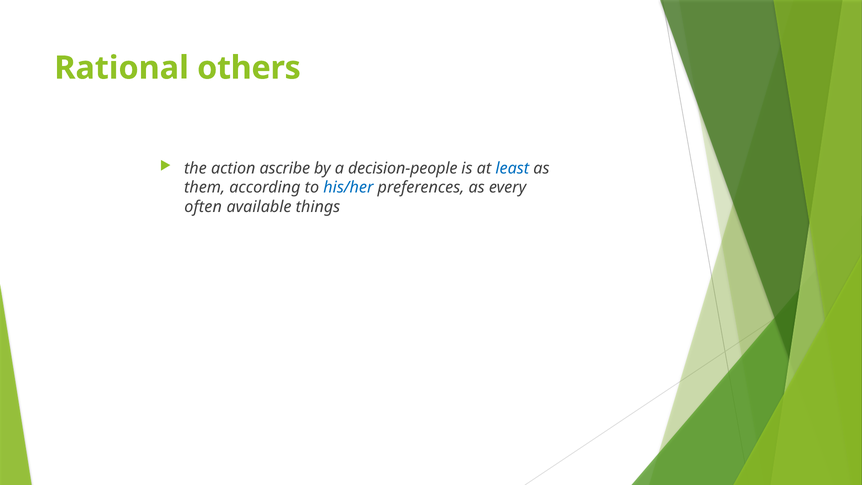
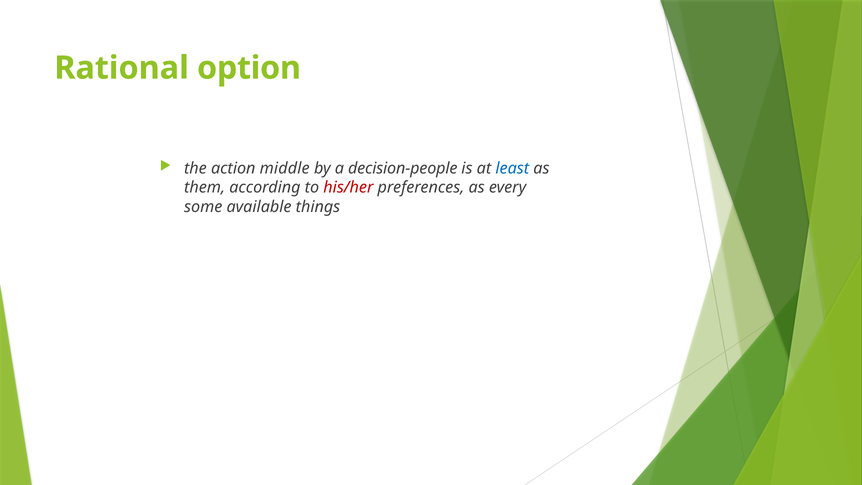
others: others -> option (249, 68)
ascribe: ascribe -> middle (285, 168)
his/her colour: blue -> red (348, 188)
often: often -> some (203, 207)
